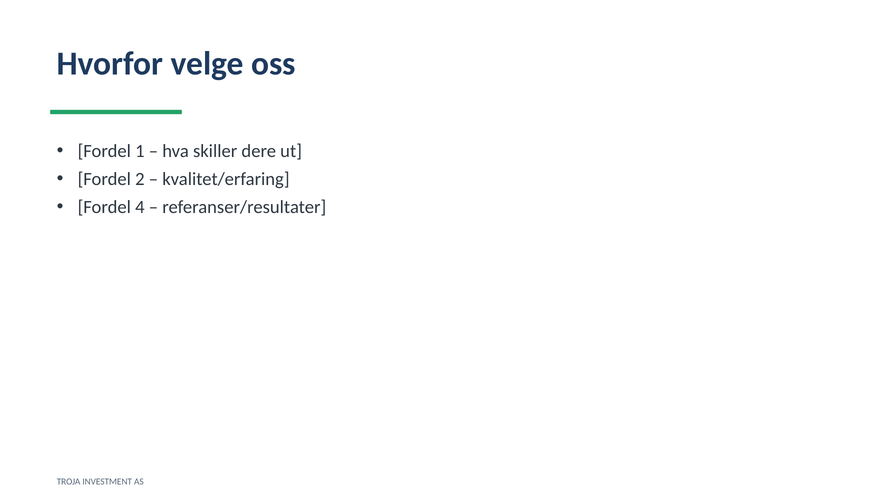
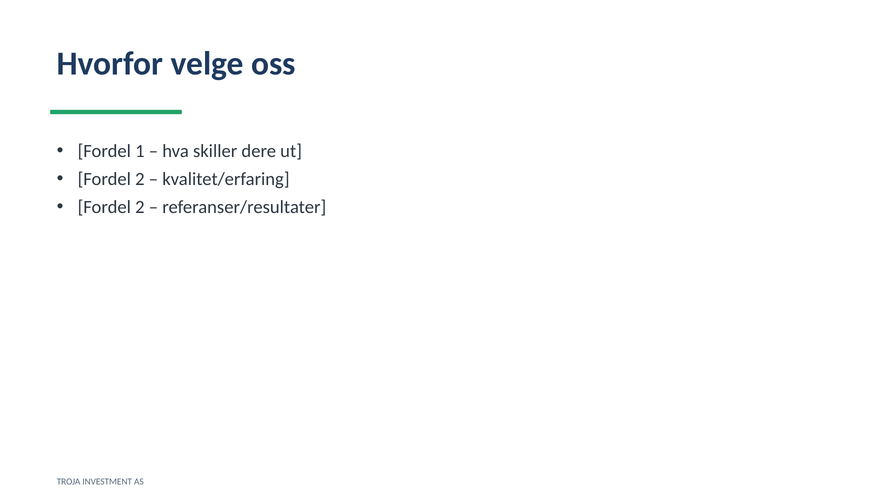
4: 4 -> 2 (140, 207)
